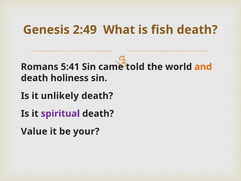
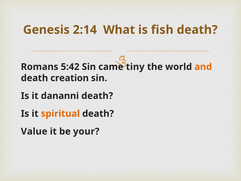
2:49: 2:49 -> 2:14 (85, 30)
5:41: 5:41 -> 5:42 (70, 67)
told: told -> tiny (135, 67)
holiness: holiness -> creation (70, 78)
unlikely: unlikely -> dananni (60, 96)
spiritual colour: purple -> orange (60, 113)
